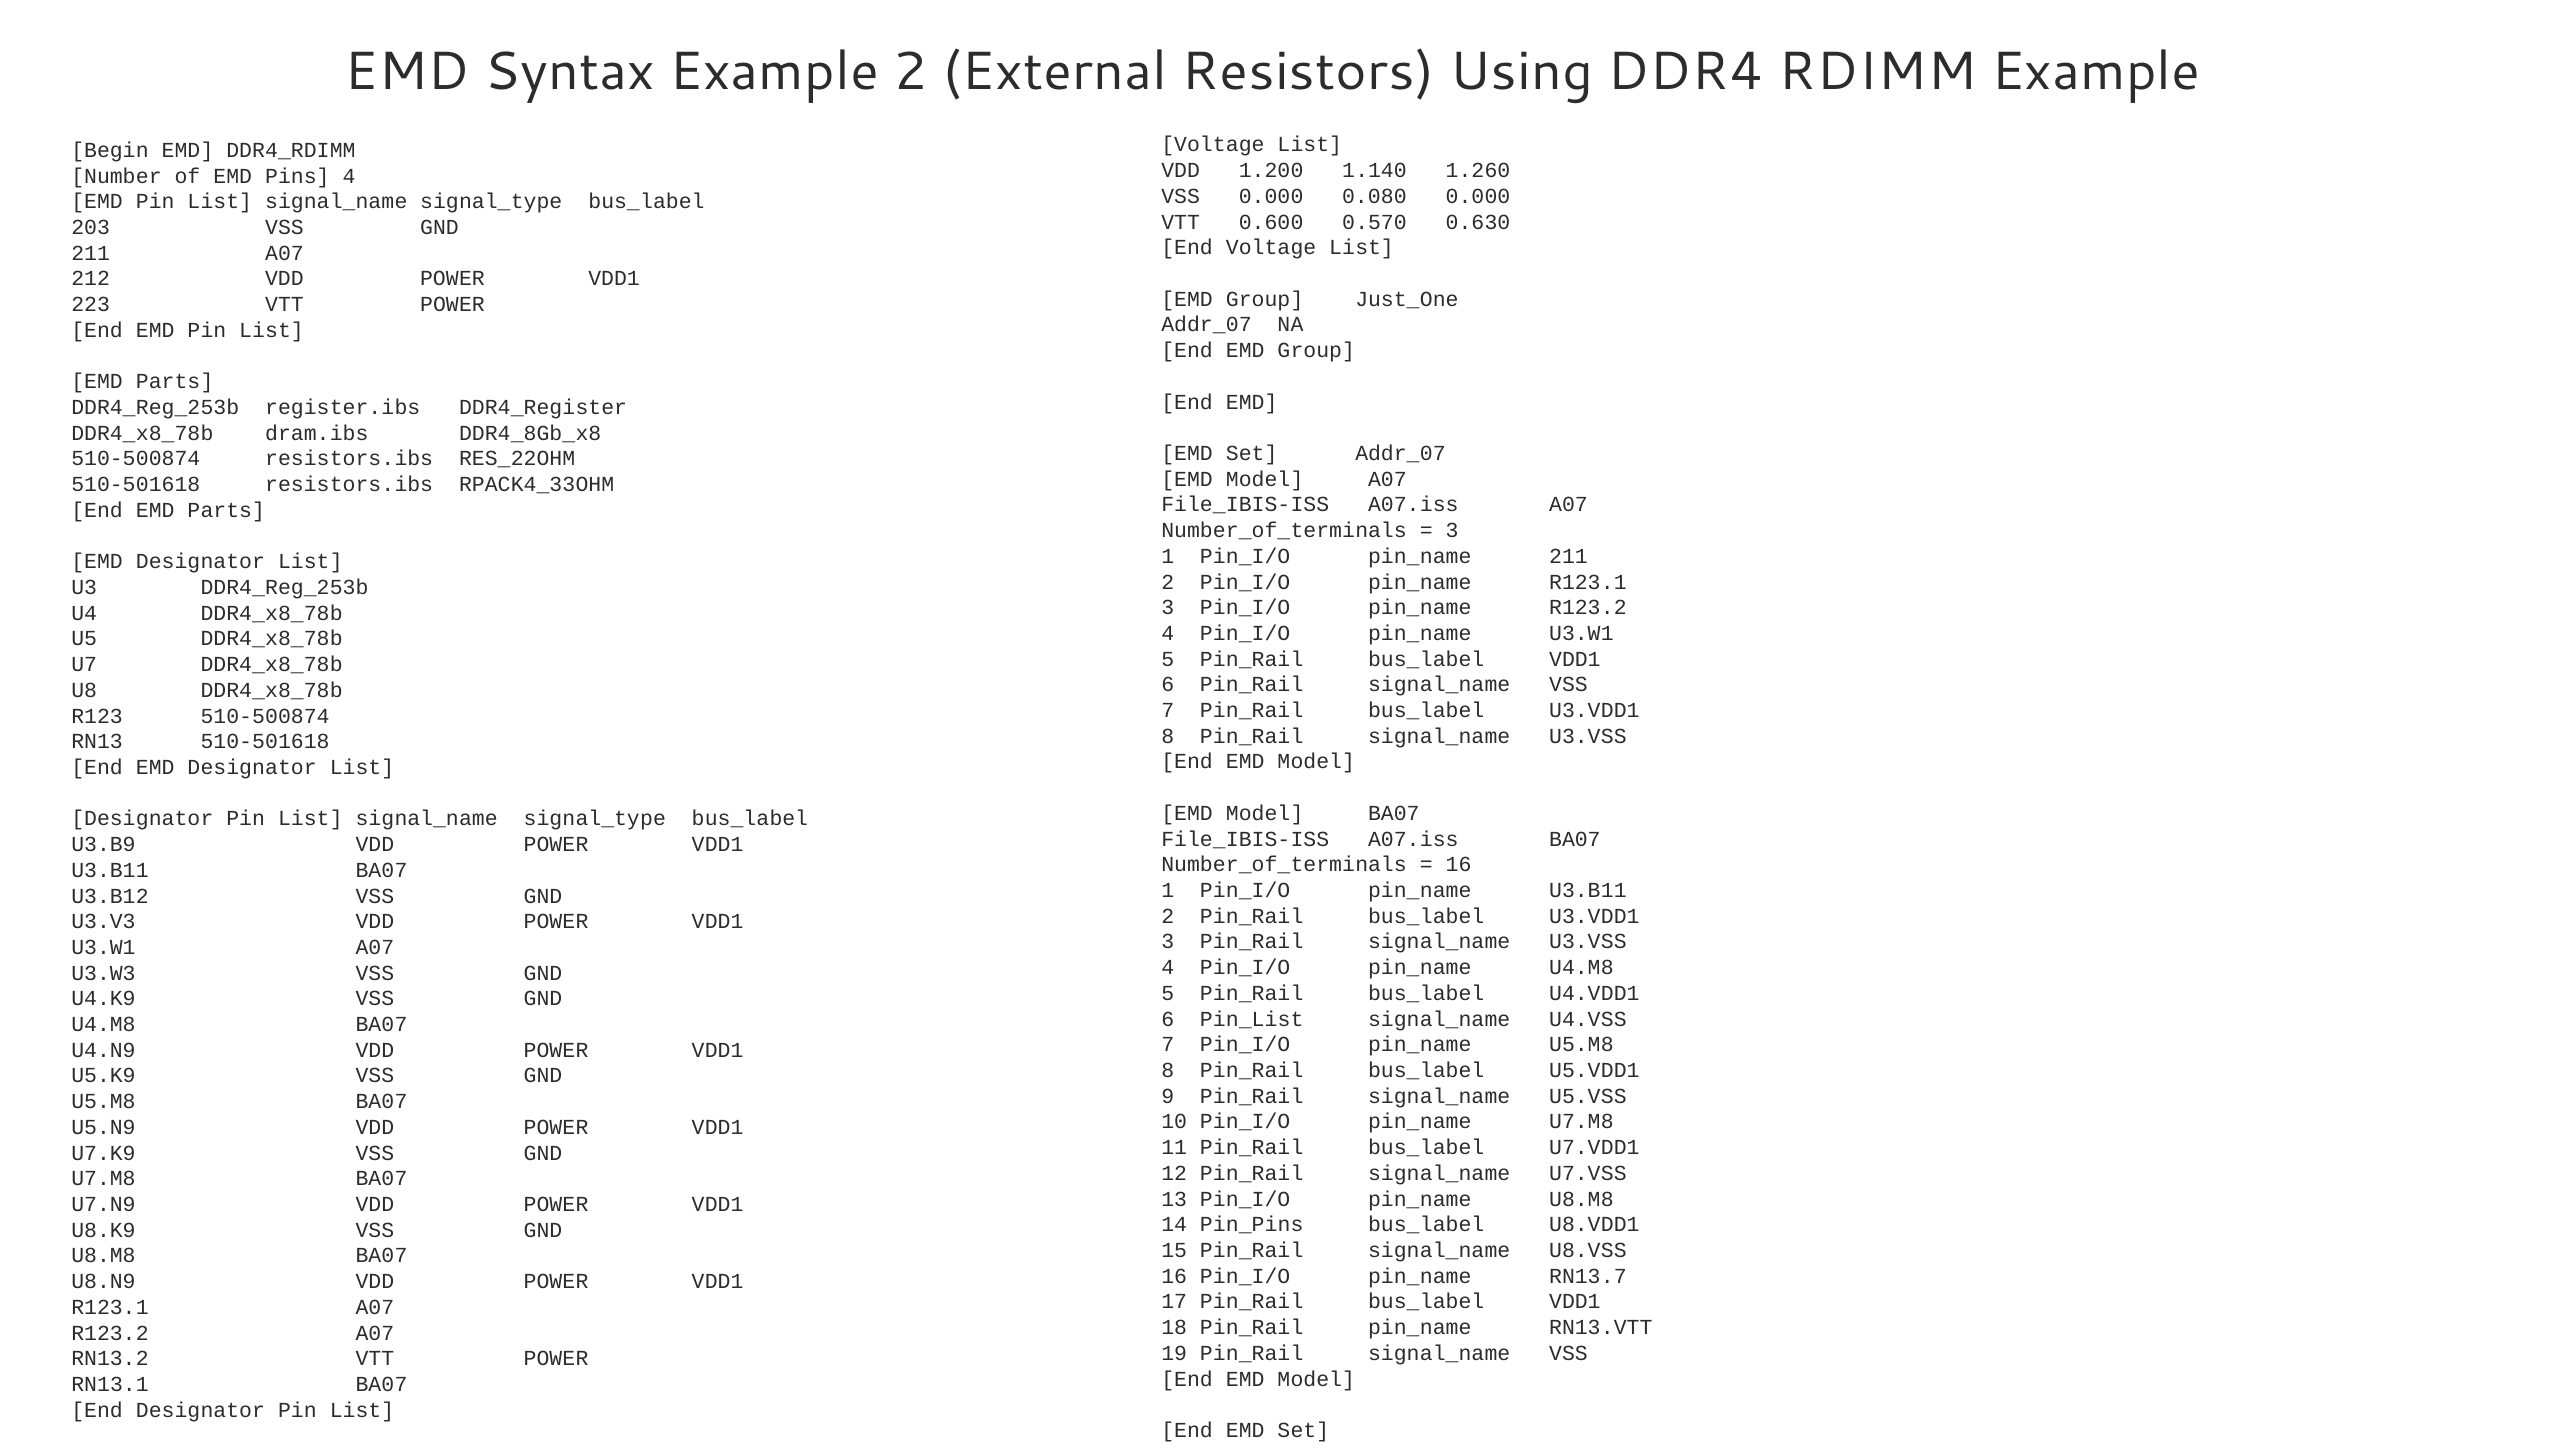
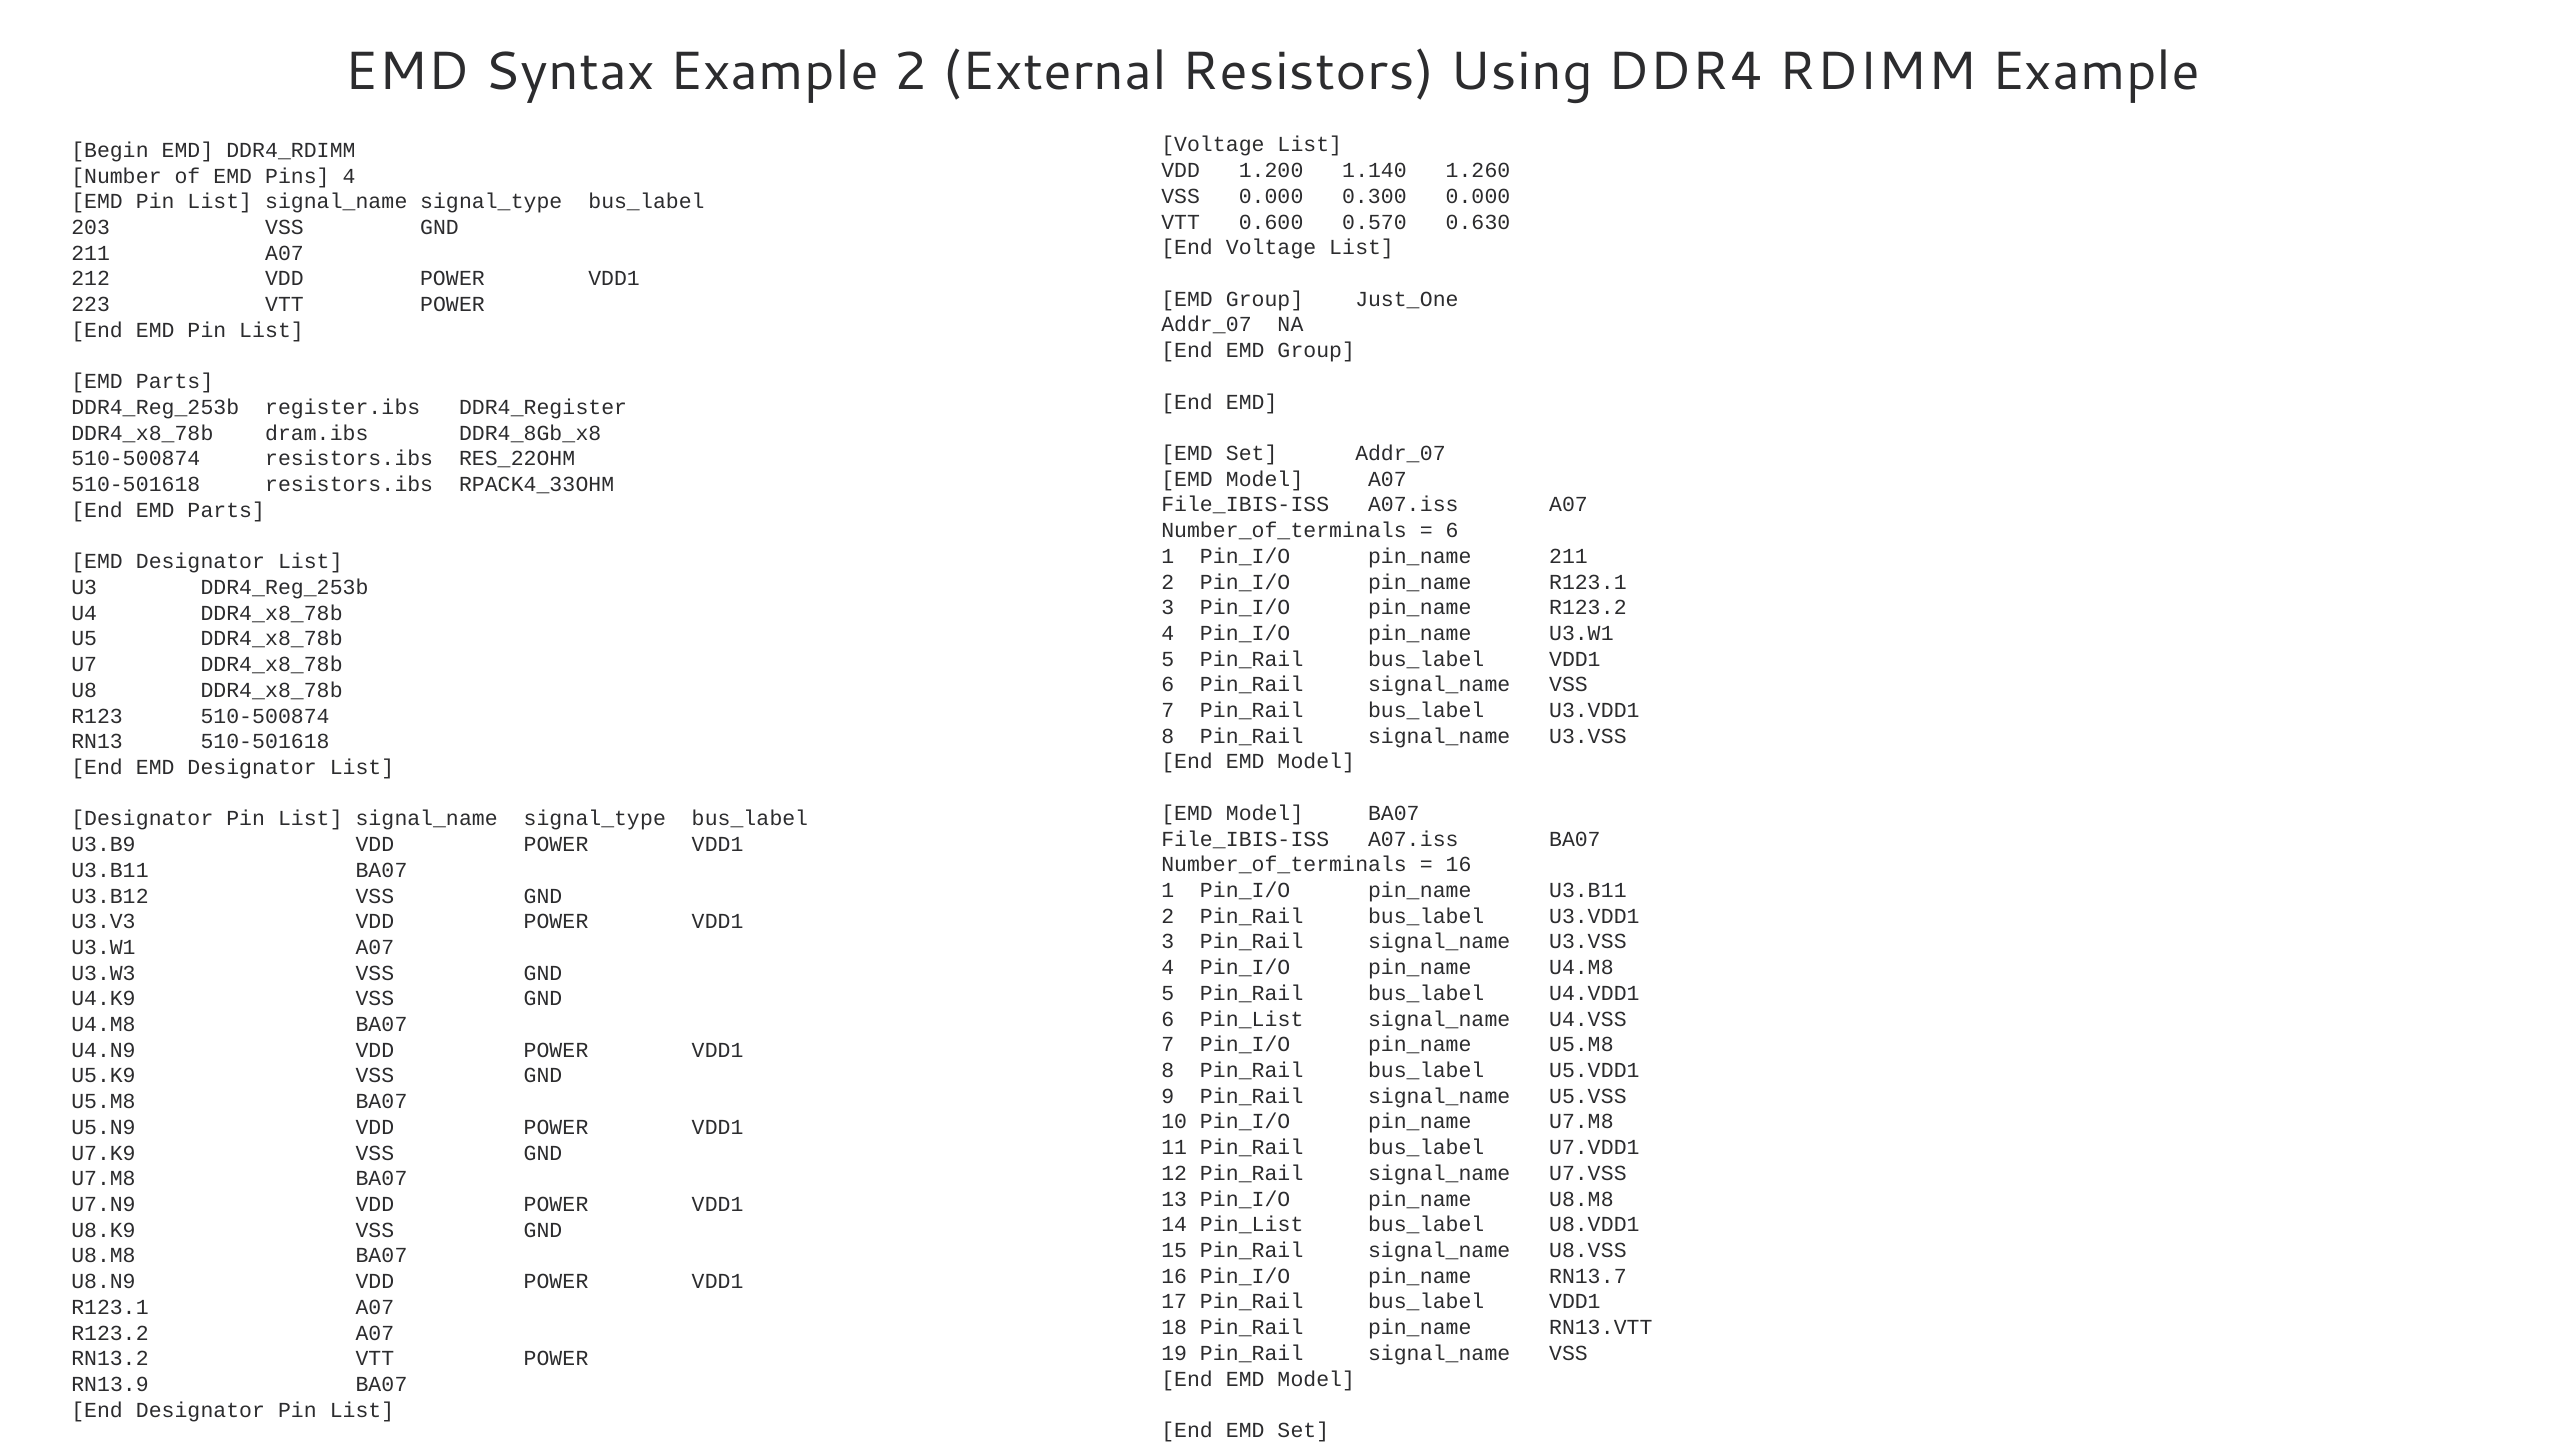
0.080: 0.080 -> 0.300 (1374, 196)
3: 3 -> 6 (1452, 531)
14 Pin_Pins: Pin_Pins -> Pin_List (1252, 1225)
RN13.1: RN13.1 -> RN13.9 (110, 1384)
